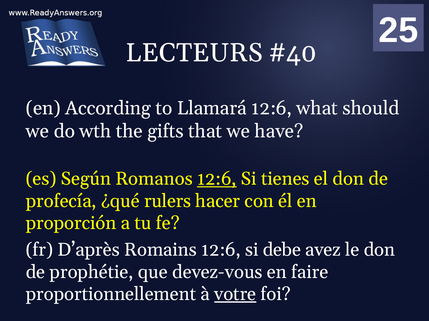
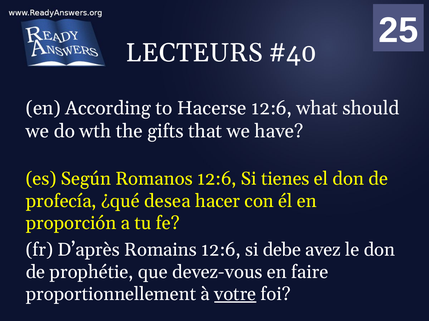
Llamará: Llamará -> Hacerse (212, 109)
12:6 underline: present -> none (217, 179)
rulers: rulers -> desea (167, 201)
